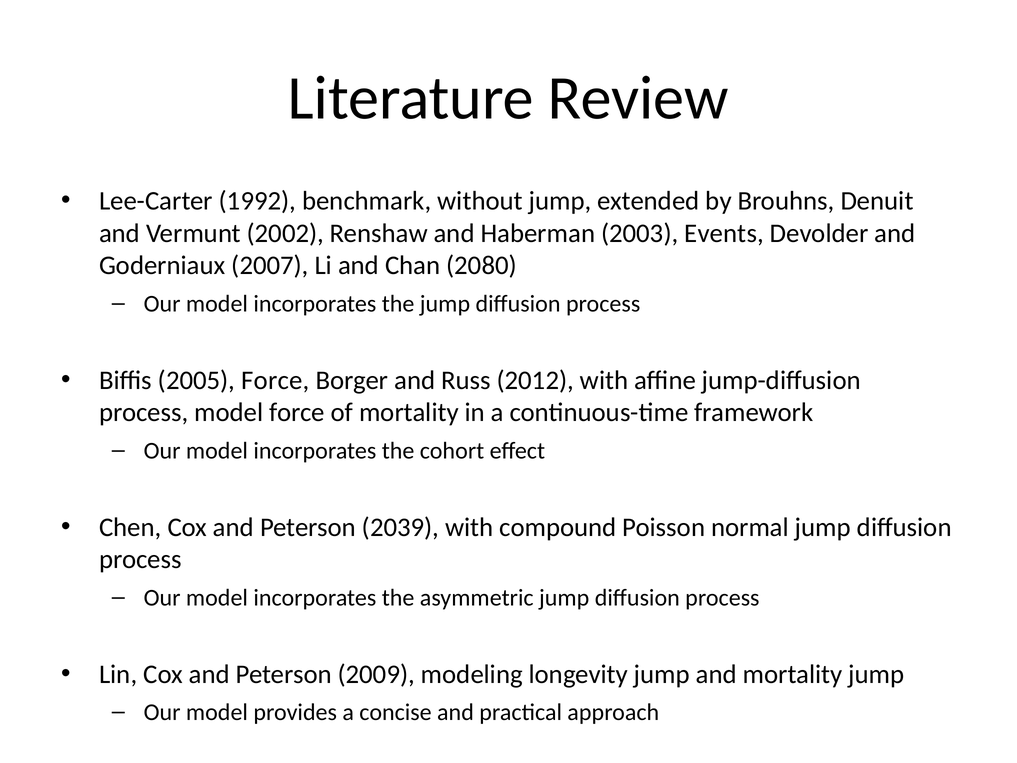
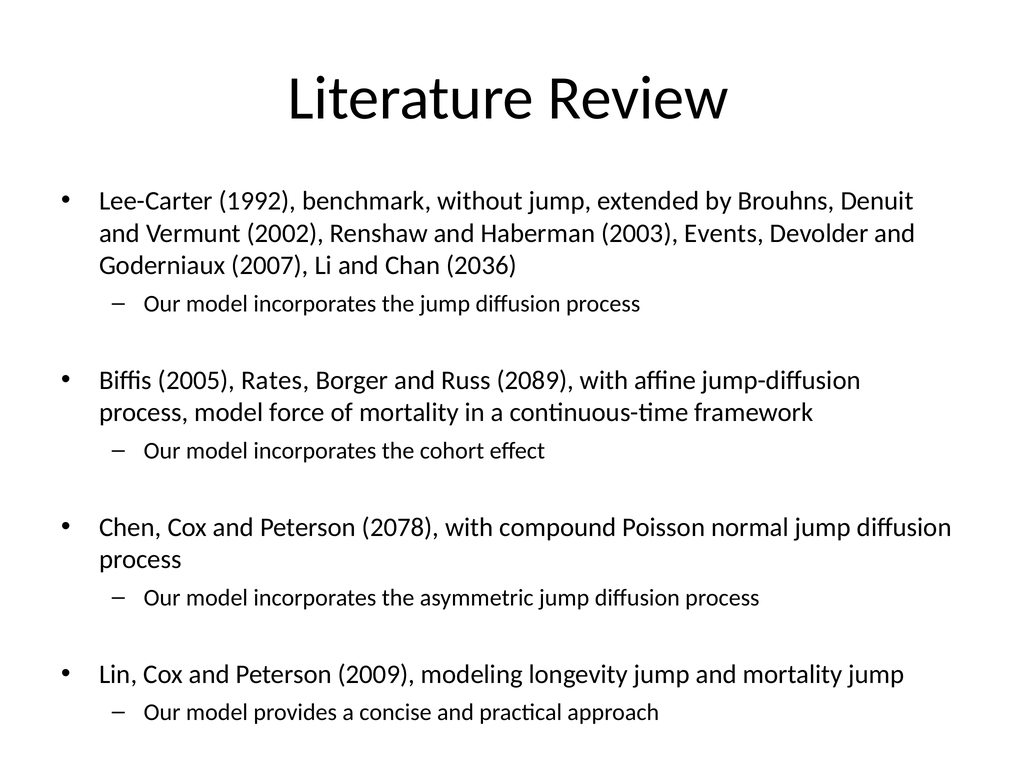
2080: 2080 -> 2036 (482, 265)
2005 Force: Force -> Rates (275, 380)
2012: 2012 -> 2089 (535, 380)
2039: 2039 -> 2078 (401, 527)
